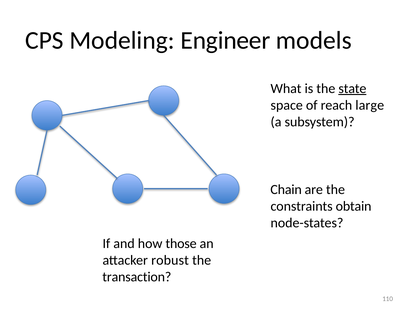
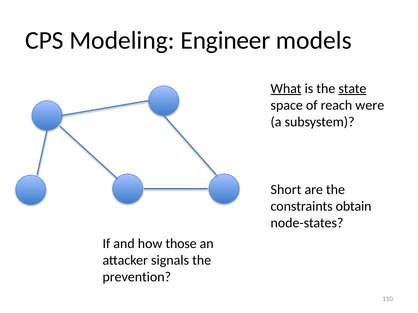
What underline: none -> present (286, 89)
large: large -> were (370, 105)
Chain: Chain -> Short (286, 190)
robust: robust -> signals (170, 261)
transaction: transaction -> prevention (137, 277)
